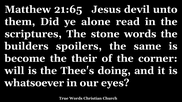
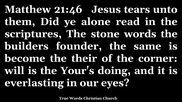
21:65: 21:65 -> 21:46 (68, 9)
devil: devil -> tears (137, 9)
spoilers: spoilers -> founder (79, 46)
Thee's: Thee's -> Your's (77, 71)
whatsoever: whatsoever -> everlasting (34, 83)
